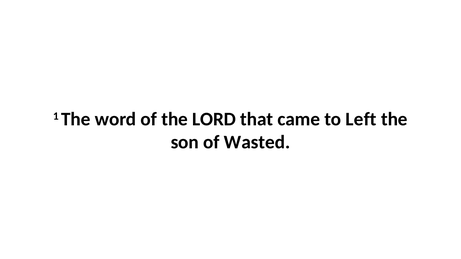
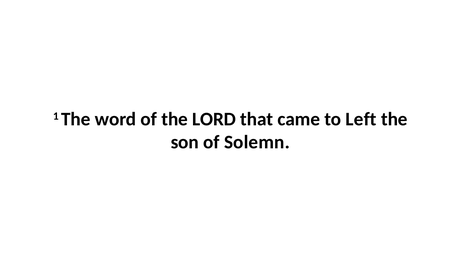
Wasted: Wasted -> Solemn (257, 143)
